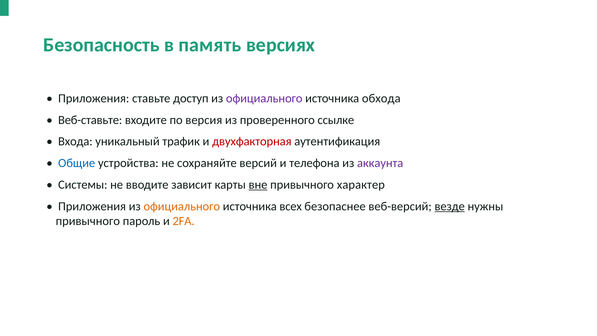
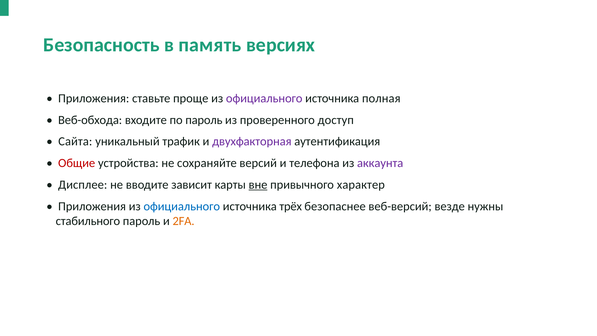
доступ: доступ -> проще (191, 98)
обхода: обхода -> полная (381, 98)
Веб-ставьте: Веб-ставьте -> Веб-обхода (90, 120)
по версия: версия -> пароль (204, 120)
ссылке: ссылке -> доступ (336, 120)
Входа: Входа -> Сайта (75, 141)
двухфакторная colour: red -> purple (252, 141)
Общие colour: blue -> red (77, 163)
Системы: Системы -> Дисплее (83, 185)
официального colour: orange -> blue (182, 206)
всех: всех -> трёх (291, 206)
везде underline: present -> none (450, 206)
привычного: привычного -> стабильного (88, 221)
